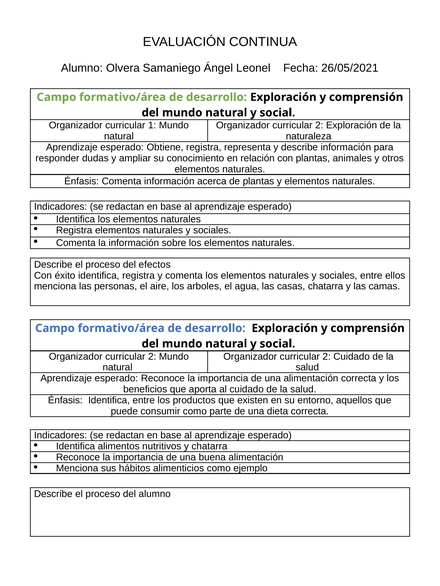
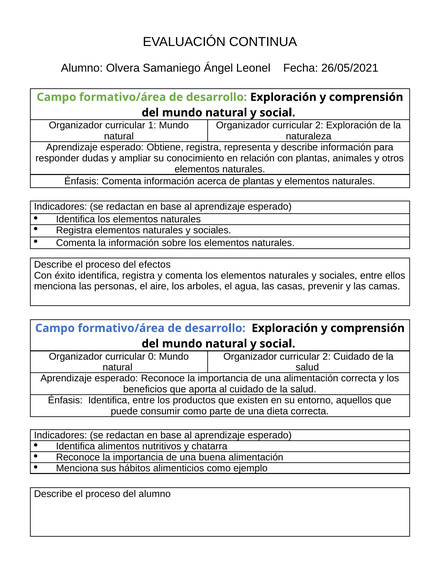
casas chatarra: chatarra -> prevenir (326, 287)
2: 2 -> 0 (152, 357)
